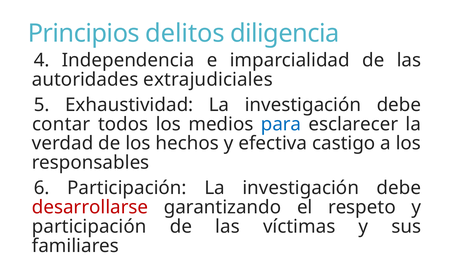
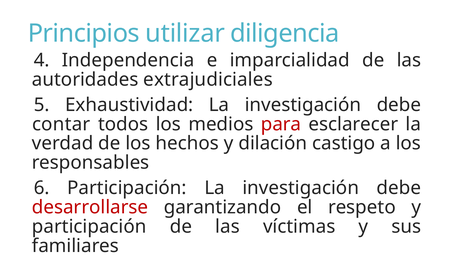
delitos: delitos -> utilizar (185, 33)
para colour: blue -> red (281, 124)
efectiva: efectiva -> dilación (273, 143)
